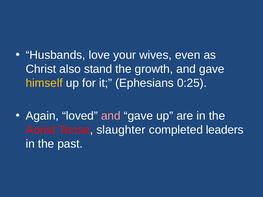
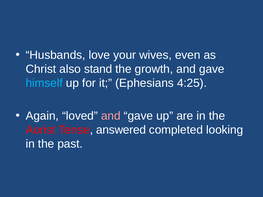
himself colour: yellow -> light blue (44, 83)
0:25: 0:25 -> 4:25 (192, 83)
slaughter: slaughter -> answered (121, 130)
leaders: leaders -> looking (225, 130)
